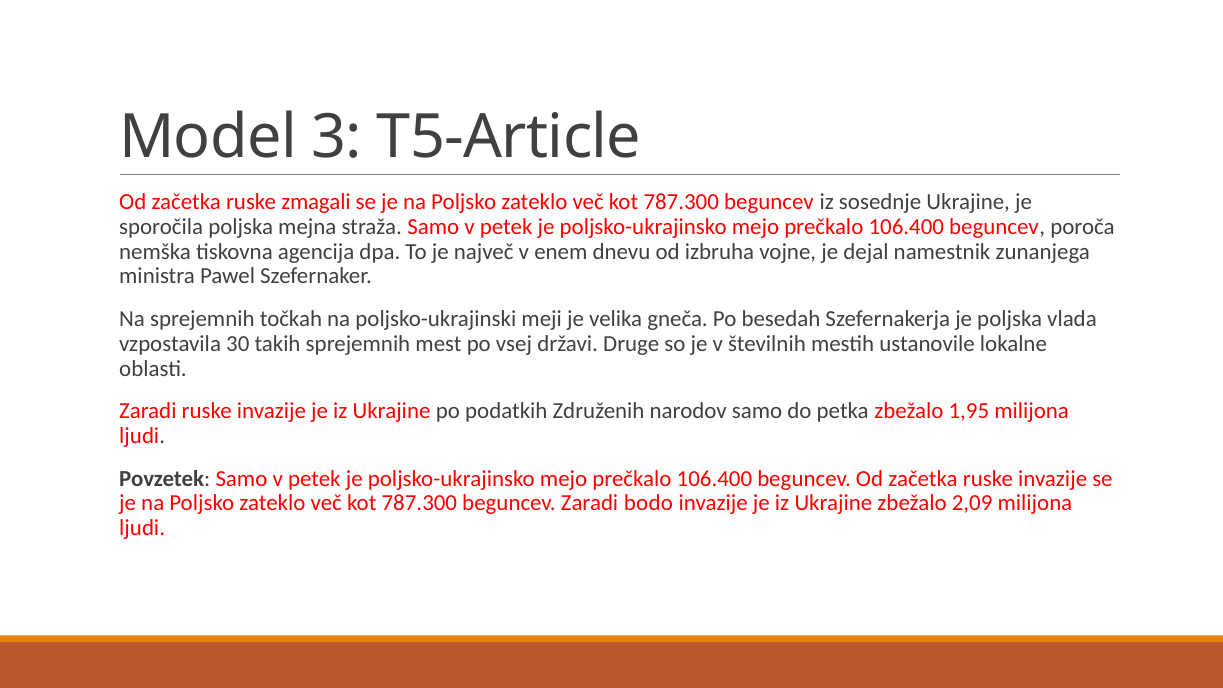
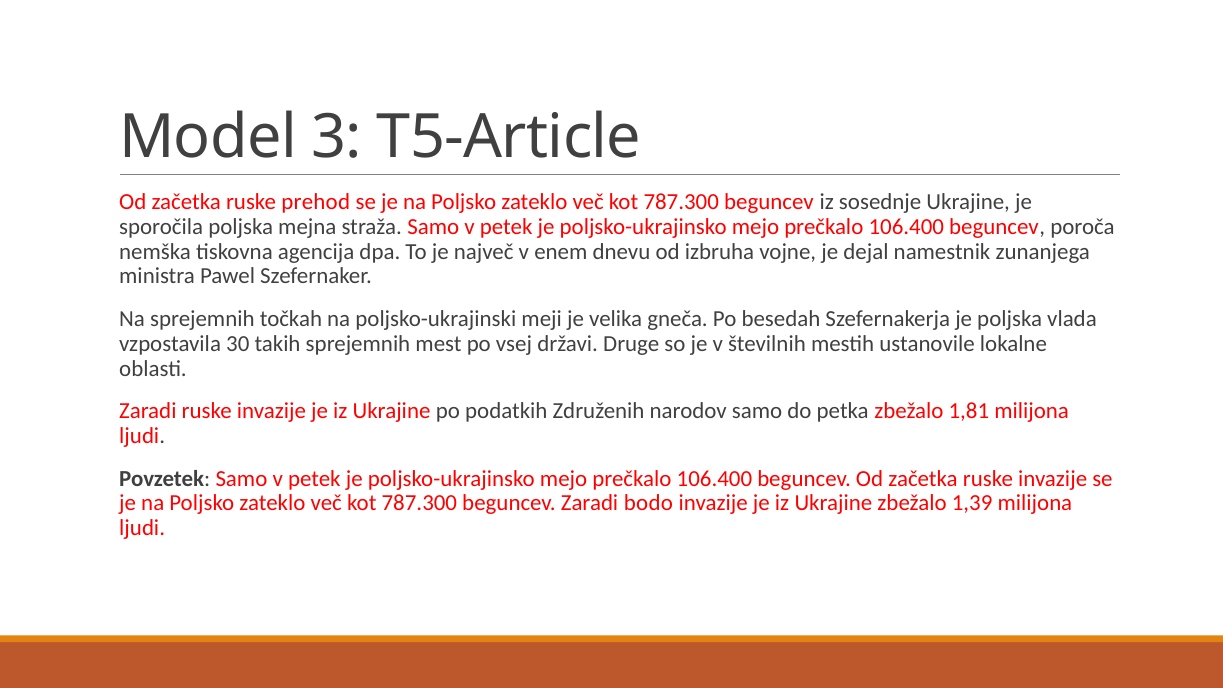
zmagali: zmagali -> prehod (316, 202)
1,95: 1,95 -> 1,81 (969, 411)
2,09: 2,09 -> 1,39 (972, 503)
